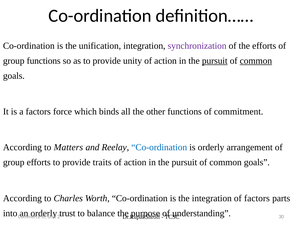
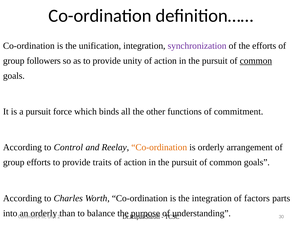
group functions: functions -> followers (44, 61)
pursuit underline: present -> none (215, 61)
a factors: factors -> pursuit (38, 111)
Matters: Matters -> Control (68, 147)
Co-ordination colour: blue -> orange (159, 147)
trust: trust -> than (67, 213)
